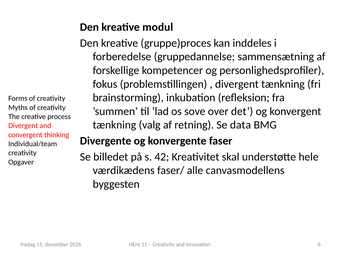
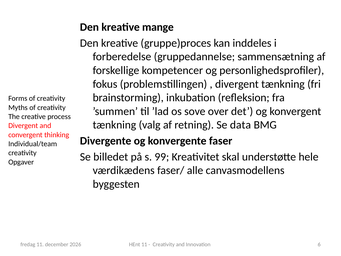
modul: modul -> mange (158, 27)
42: 42 -> 99 (162, 157)
